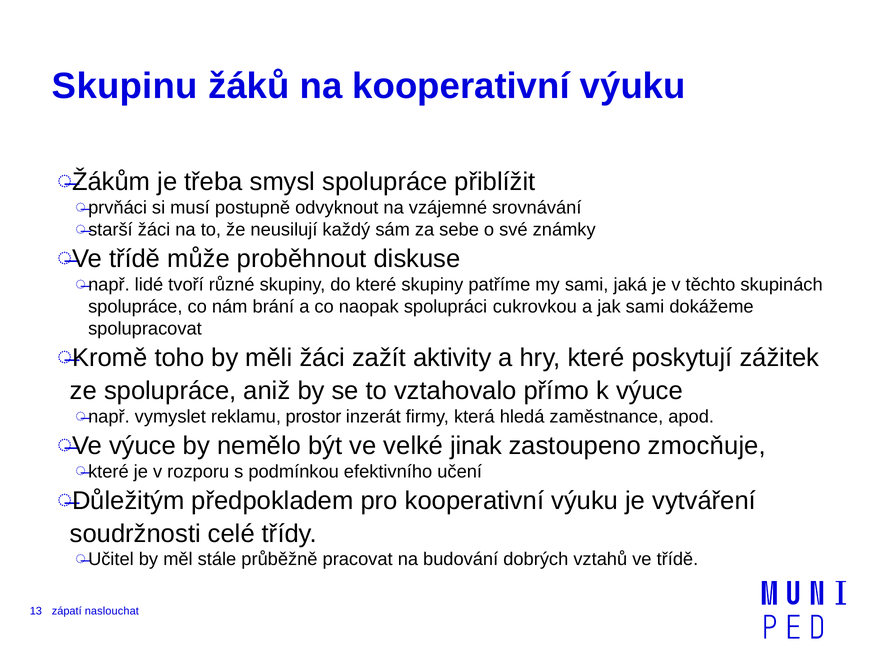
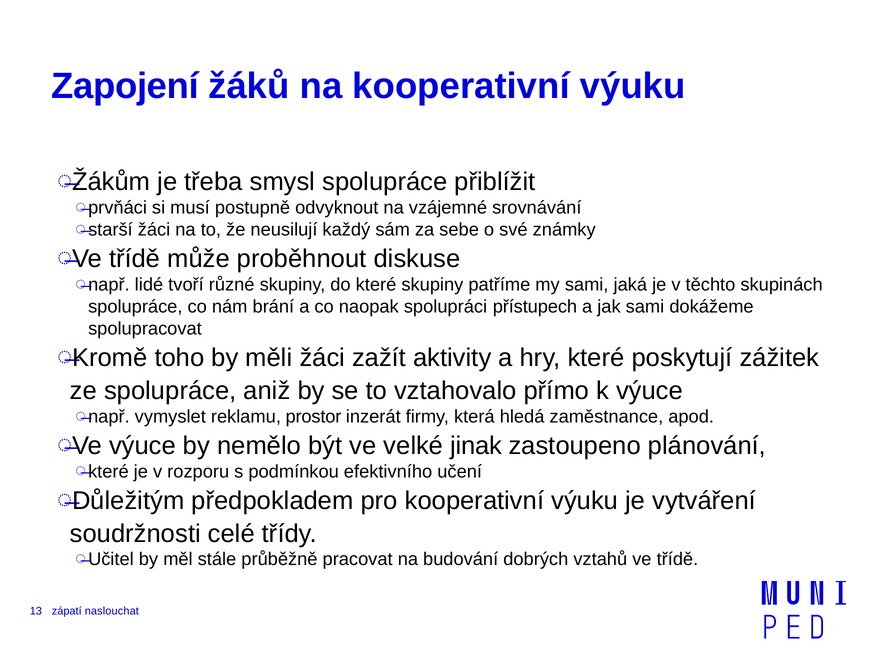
Skupinu: Skupinu -> Zapojení (125, 86)
cukrovkou: cukrovkou -> přístupech (535, 306)
zmocňuje: zmocňuje -> plánování (707, 445)
